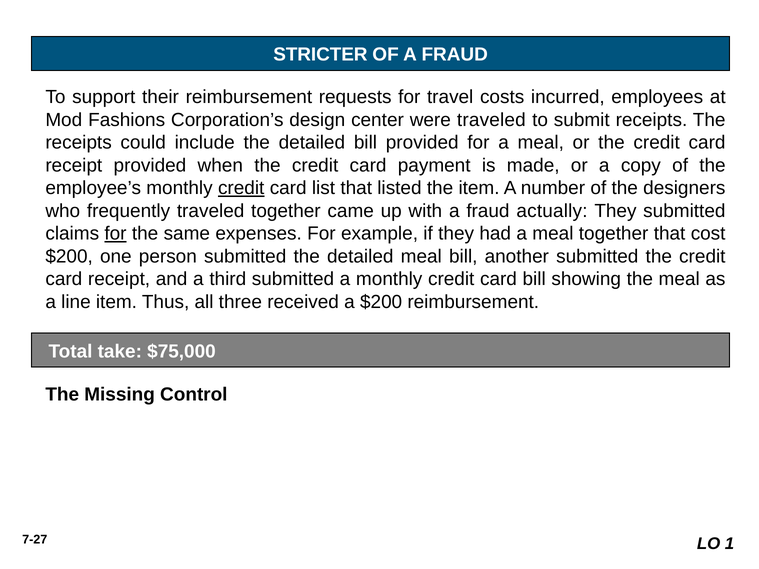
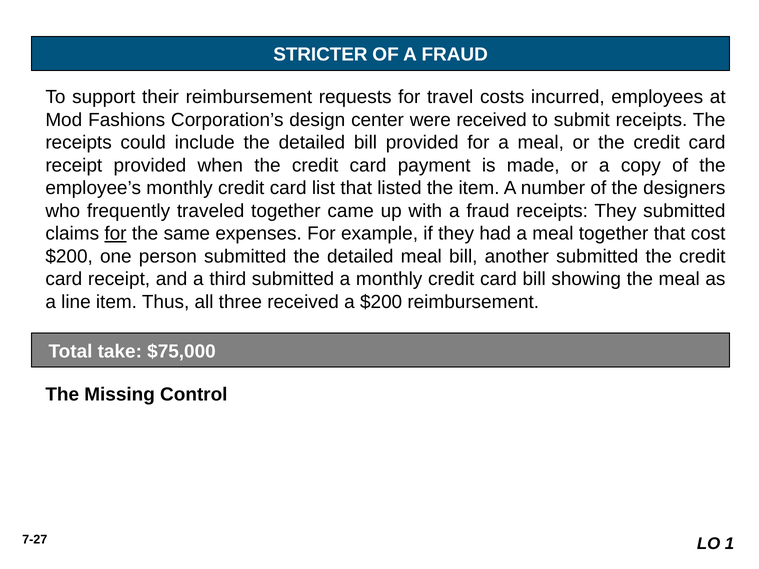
were traveled: traveled -> received (492, 120)
credit underline: present -> none (241, 188)
fraud actually: actually -> receipts (552, 211)
